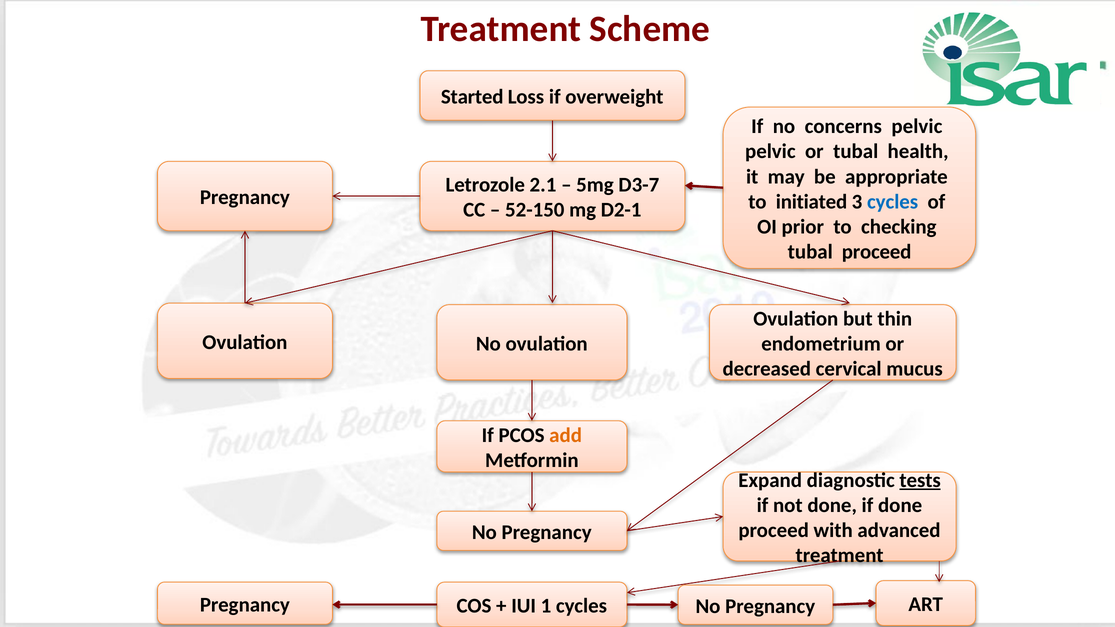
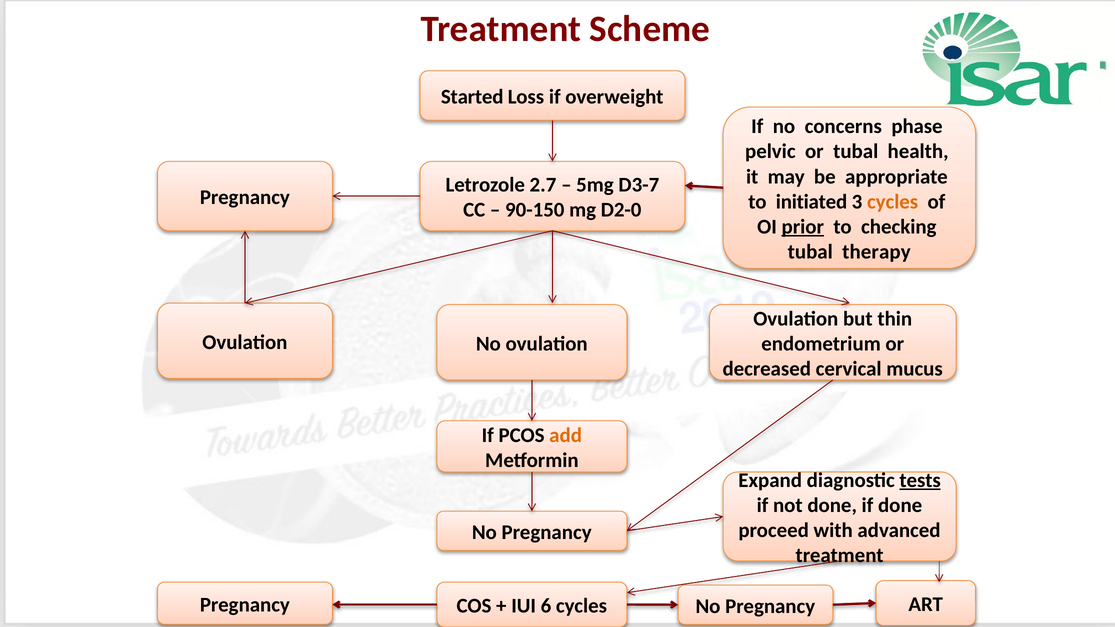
concerns pelvic: pelvic -> phase (917, 127)
2.1: 2.1 -> 2.7 (543, 185)
cycles colour: blue -> orange (893, 202)
52-150: 52-150 -> 90-150 (535, 210)
D2-1: D2-1 -> D2-0 (621, 210)
prior underline: none -> present (803, 227)
tubal proceed: proceed -> therapy (876, 252)
1: 1 -> 6 (546, 606)
